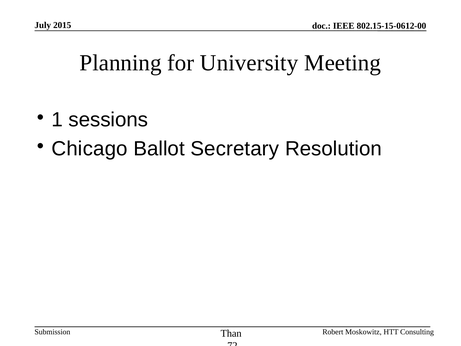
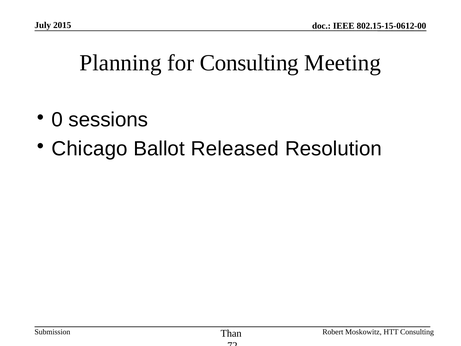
for University: University -> Consulting (249, 63)
1: 1 -> 0 (57, 120)
Secretary: Secretary -> Released (235, 148)
